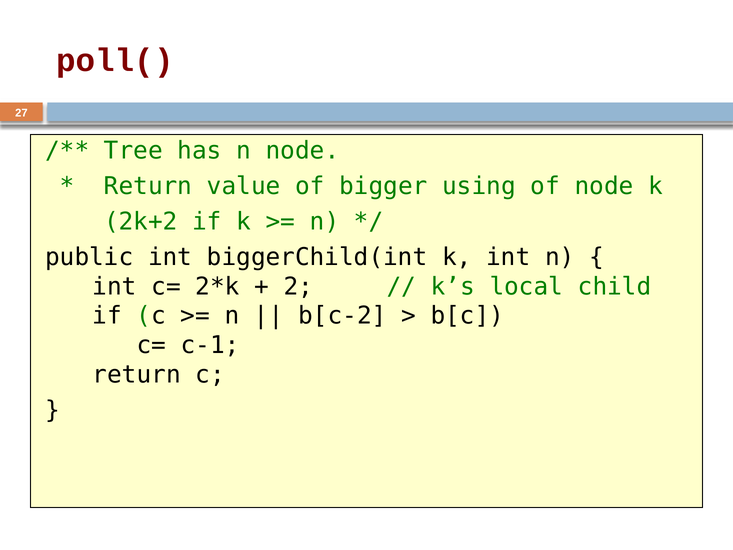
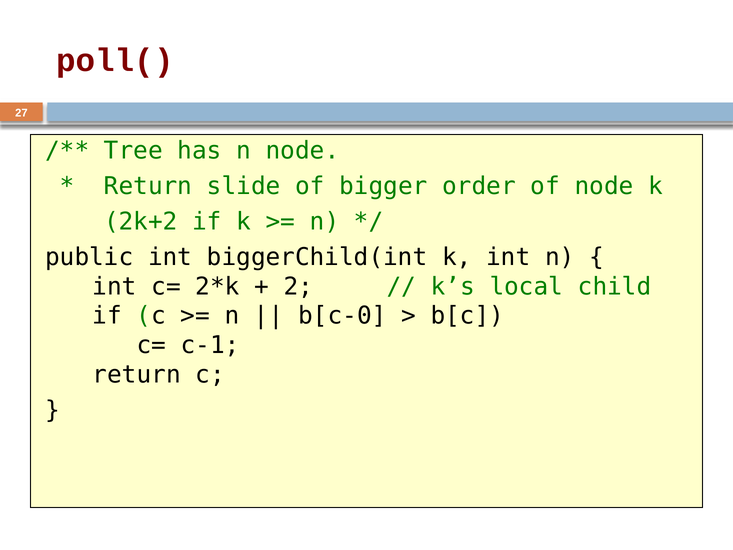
value: value -> slide (244, 186)
using: using -> order (479, 186)
b[c-2: b[c-2 -> b[c-0 (342, 316)
